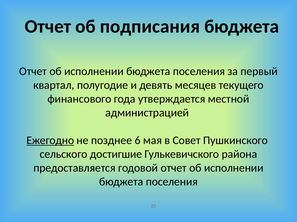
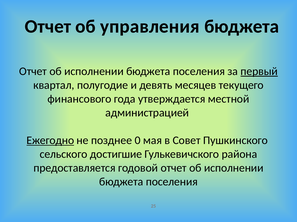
подписания: подписания -> управления (150, 27)
первый underline: none -> present (259, 71)
6: 6 -> 0 (138, 141)
